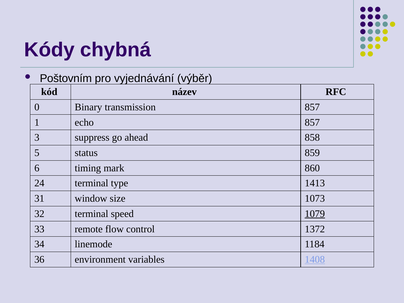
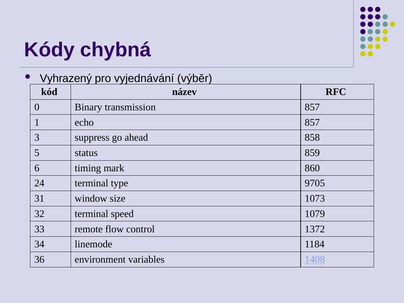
Poštovním: Poštovním -> Vyhrazený (66, 78)
1413: 1413 -> 9705 (315, 183)
1079 underline: present -> none (315, 214)
